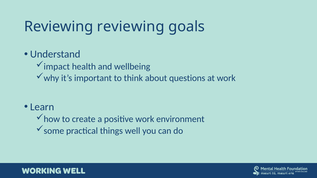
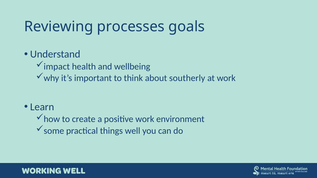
Reviewing reviewing: reviewing -> processes (131, 27)
questions: questions -> southerly (187, 78)
